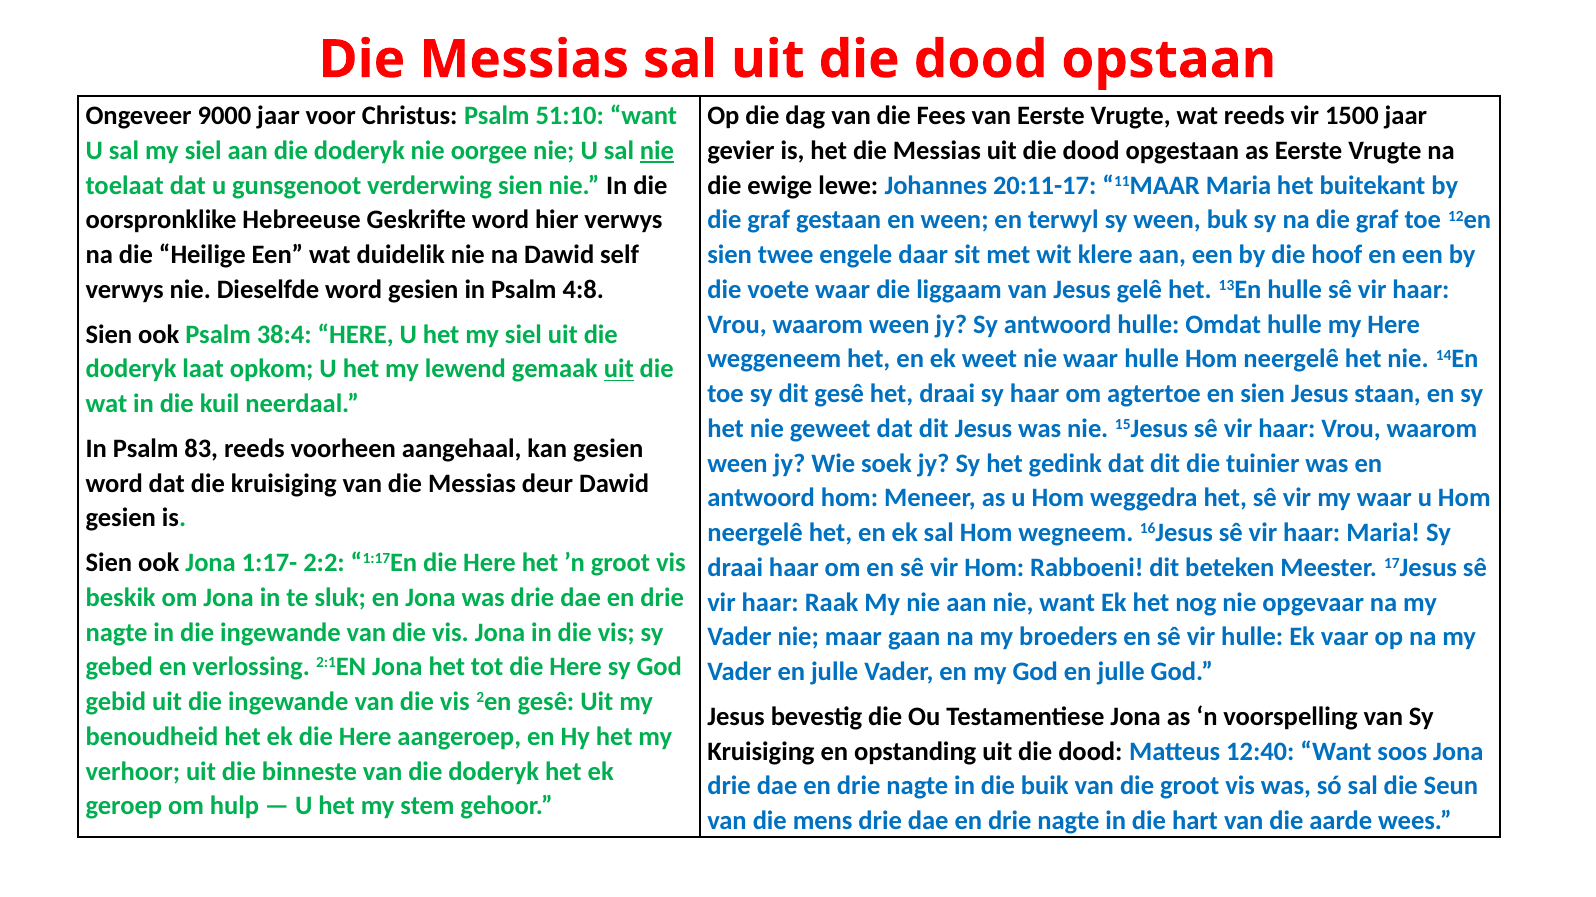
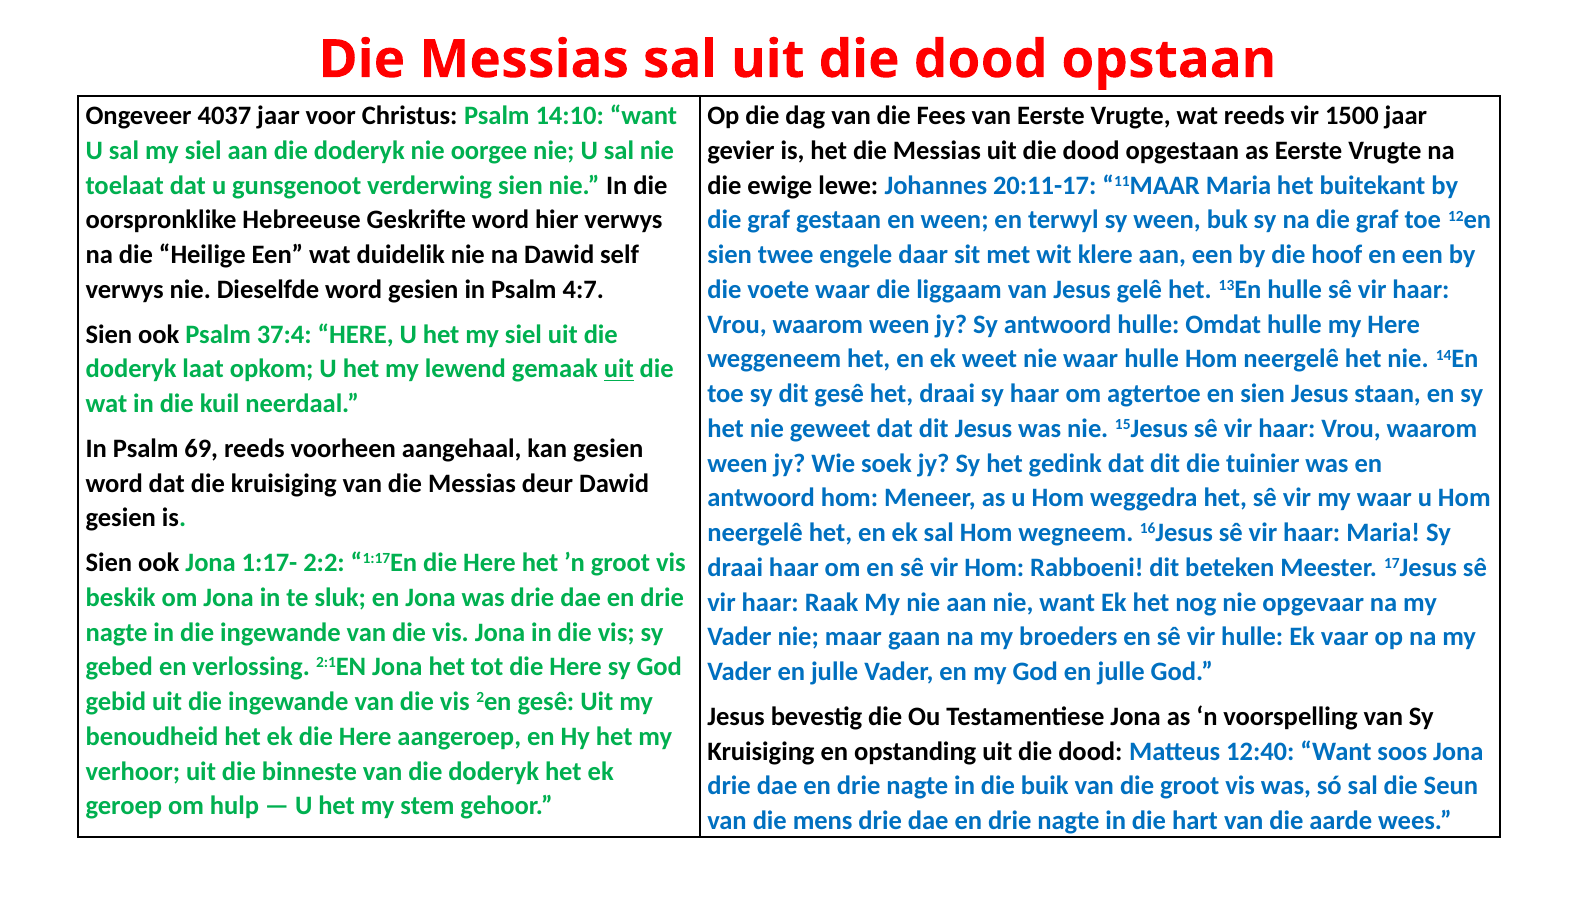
9000: 9000 -> 4037 (225, 116)
51:10: 51:10 -> 14:10 (570, 116)
nie underline: present -> none (657, 151)
4:8: 4:8 -> 4:7 (583, 290)
38:4: 38:4 -> 37:4 (284, 335)
83: 83 -> 69 (201, 449)
